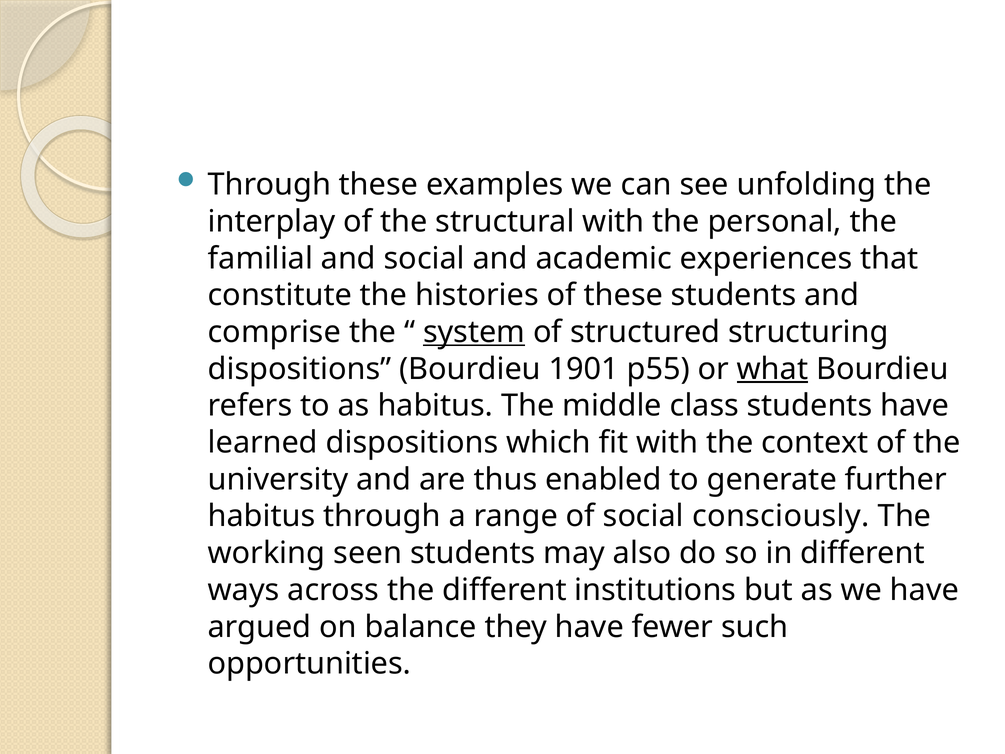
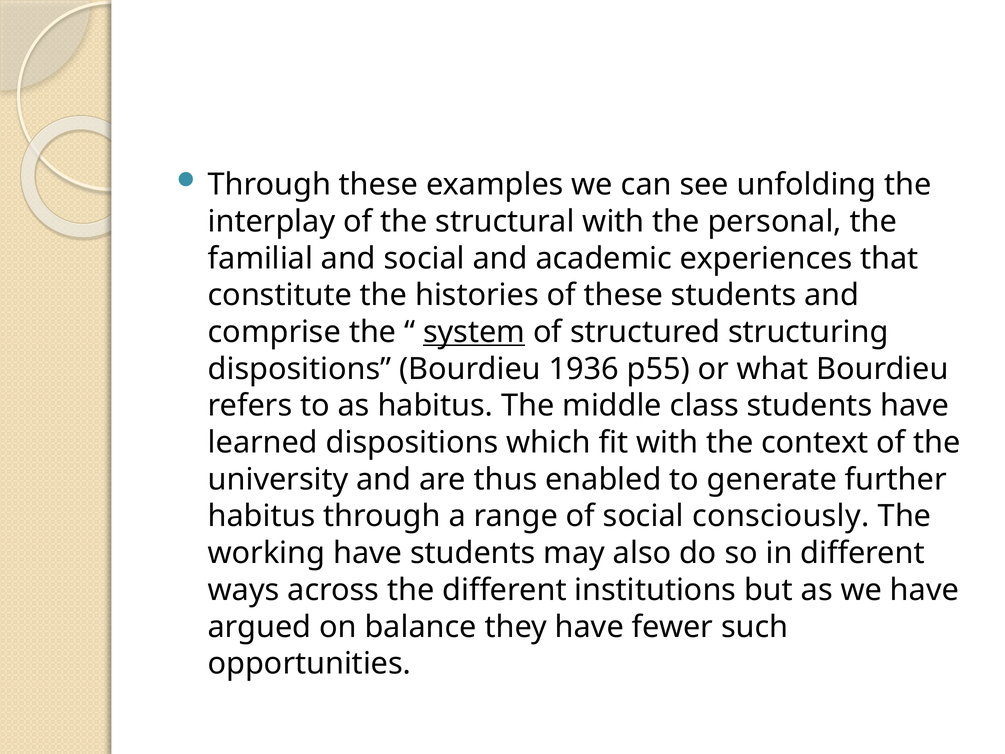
1901: 1901 -> 1936 (584, 369)
what underline: present -> none (773, 369)
working seen: seen -> have (368, 553)
